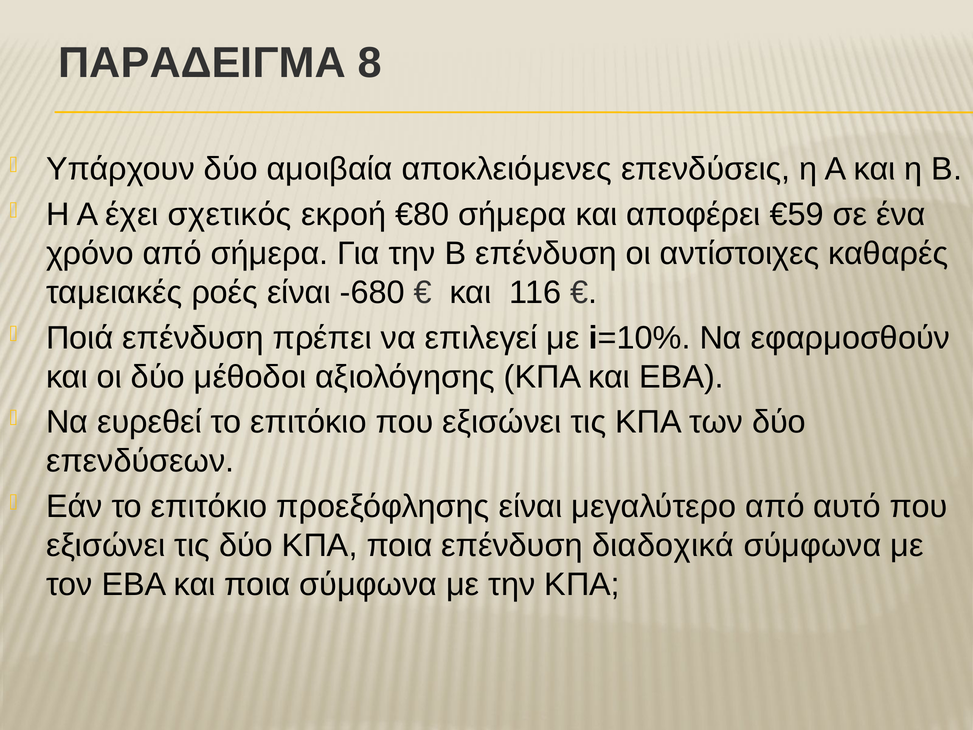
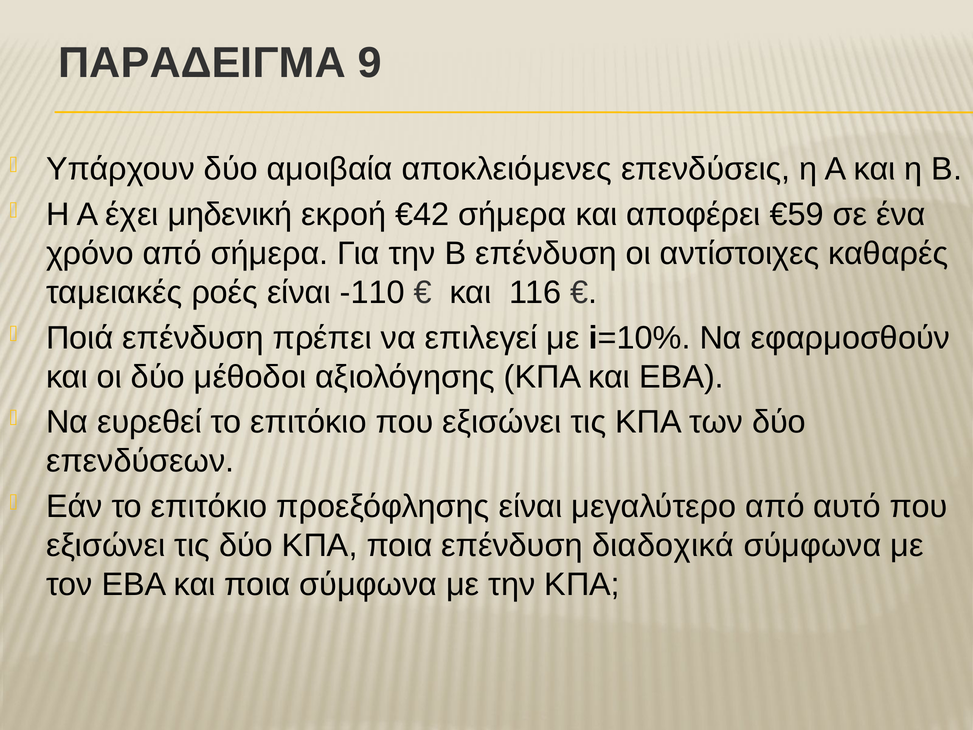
8: 8 -> 9 (370, 63)
σχετικός: σχετικός -> μηδενική (230, 215)
€80: €80 -> €42 (422, 215)
-680: -680 -> -110 (372, 292)
